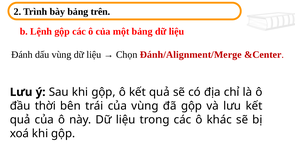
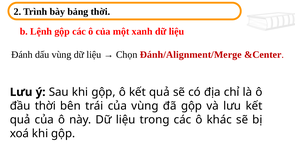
bảng trên: trên -> thời (100, 12)
một bảng: bảng -> xanh (142, 31)
